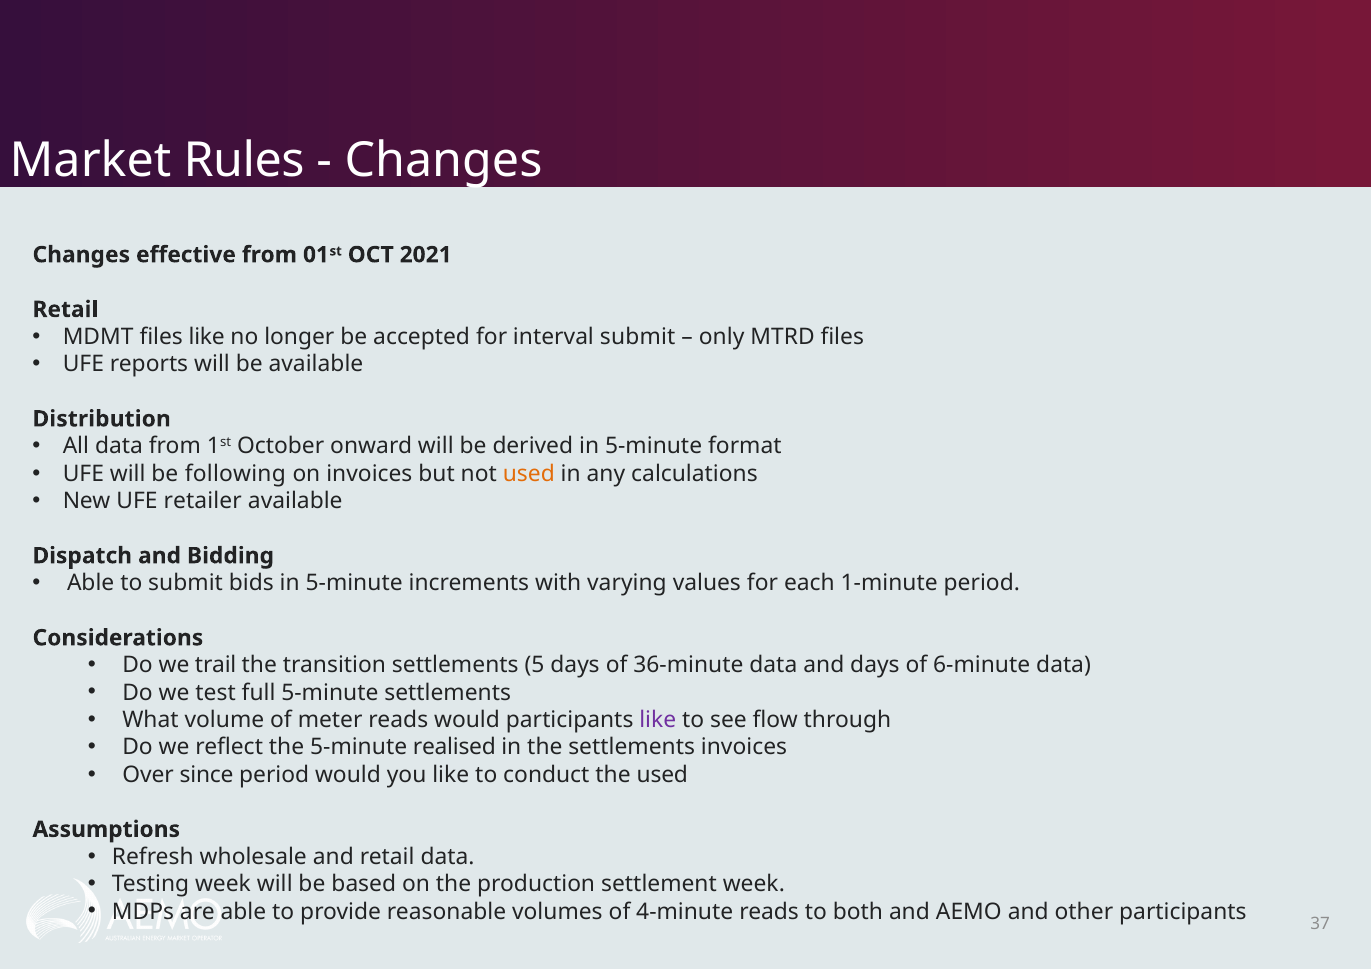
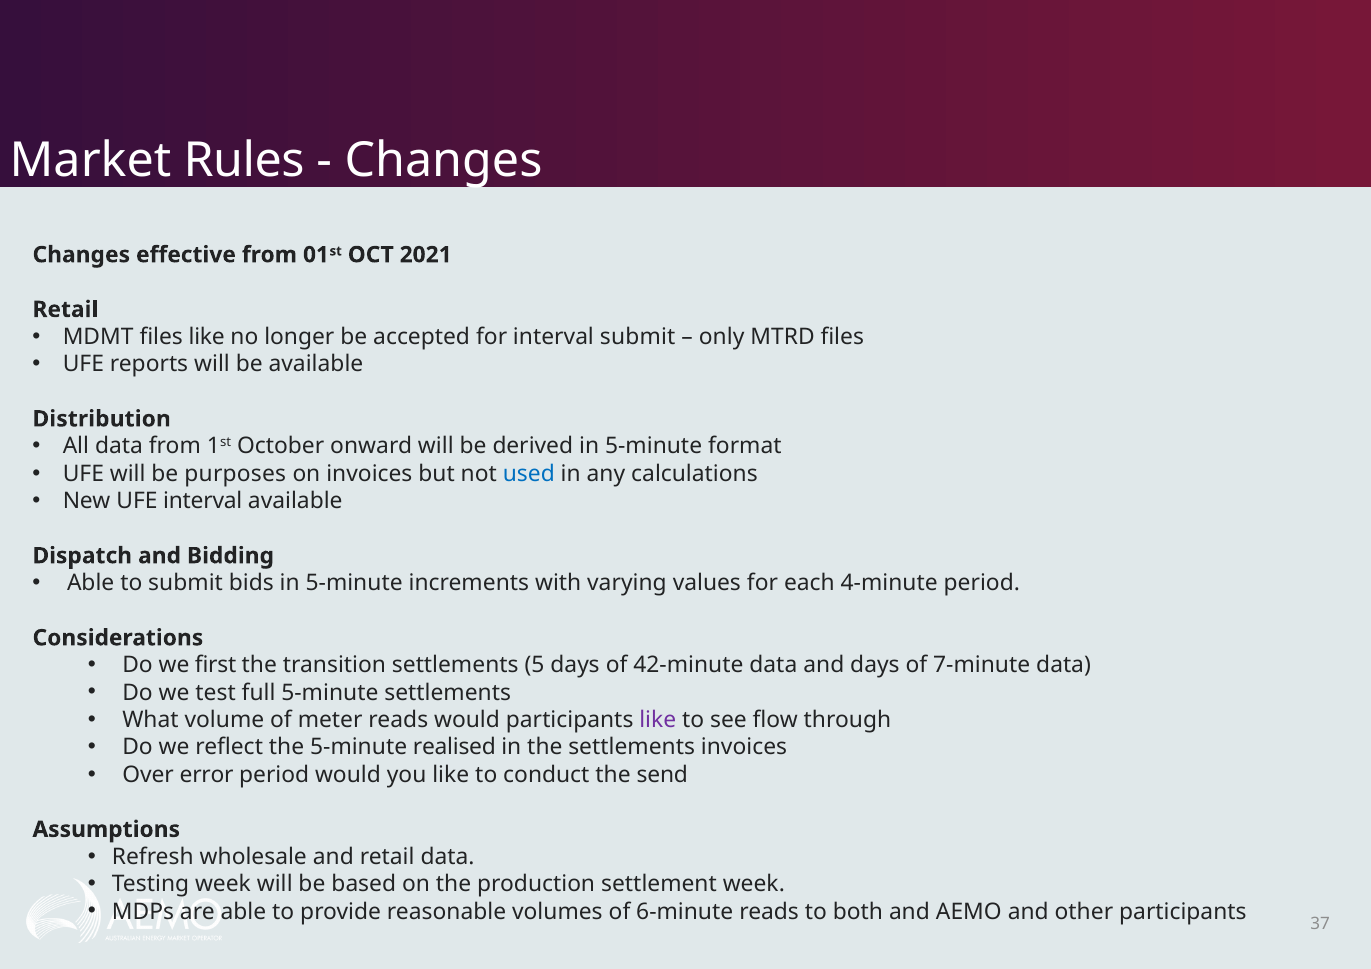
following: following -> purposes (235, 474)
used colour: orange -> blue (529, 474)
UFE retailer: retailer -> interval (203, 501)
1-minute: 1-minute -> 4-minute (889, 583)
trail: trail -> first (216, 665)
36-minute: 36-minute -> 42-minute (688, 665)
6-minute: 6-minute -> 7-minute (982, 665)
since: since -> error (207, 775)
the used: used -> send (662, 775)
4-minute: 4-minute -> 6-minute (685, 912)
